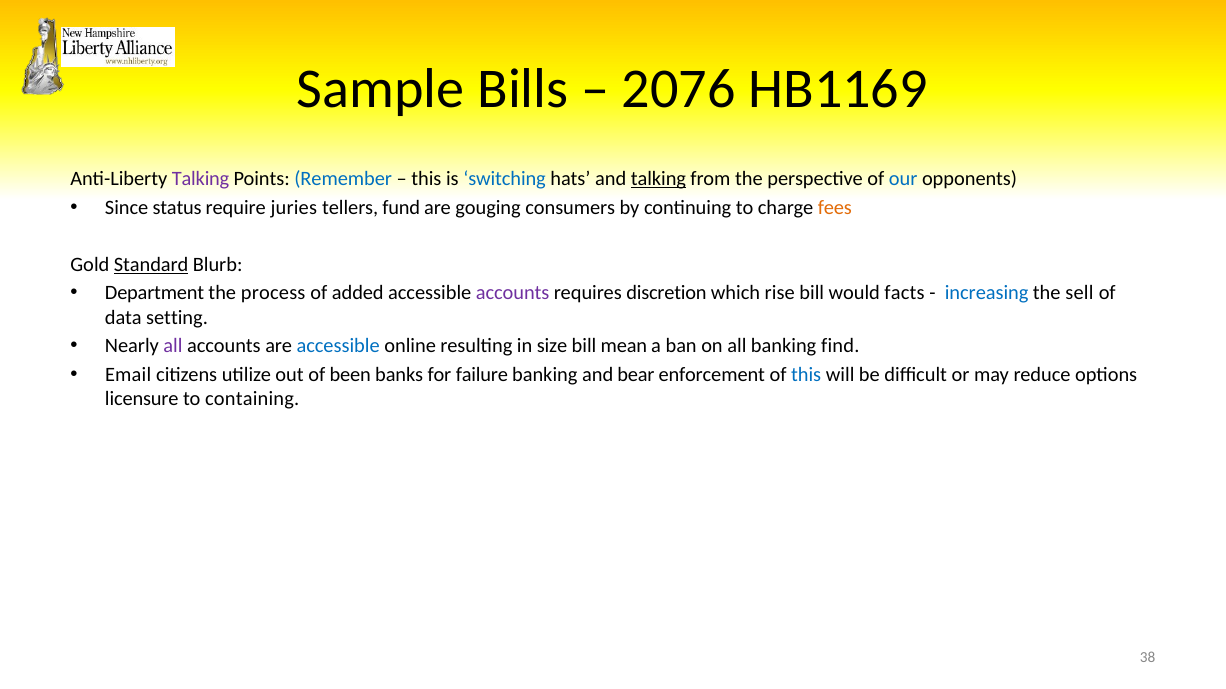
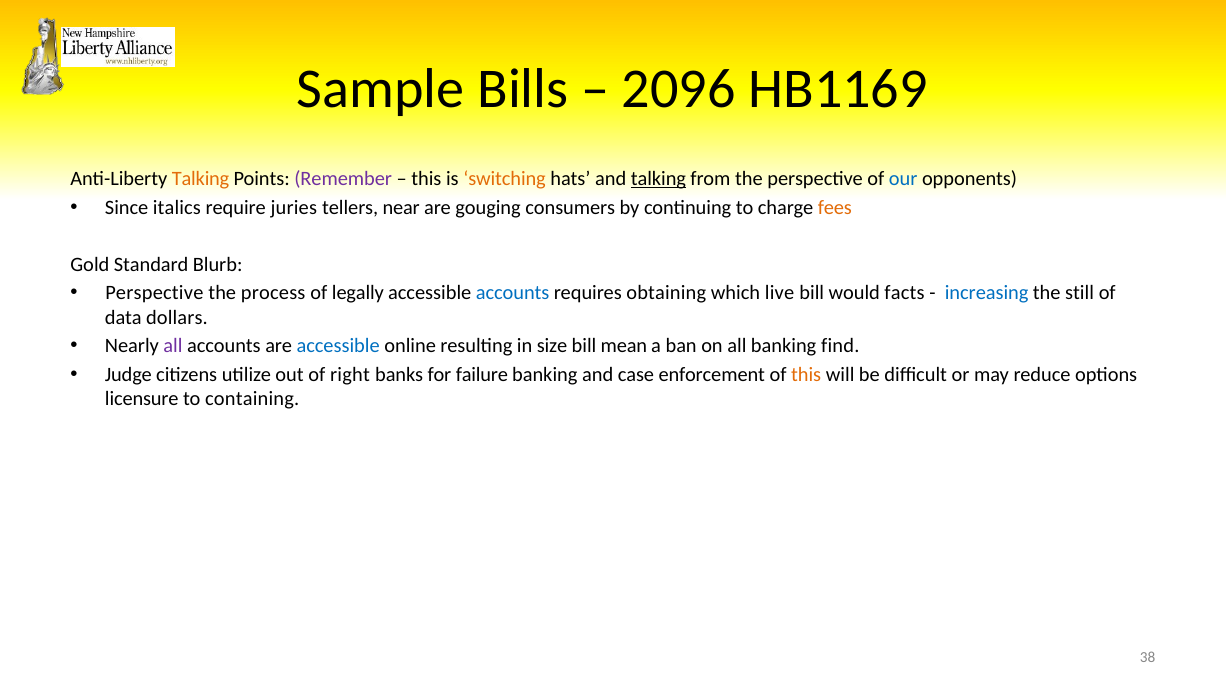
2076: 2076 -> 2096 (679, 89)
Talking colour: purple -> orange (201, 179)
Remember colour: blue -> purple (343, 179)
switching colour: blue -> orange (505, 179)
status: status -> italics (177, 208)
fund: fund -> near (401, 208)
Standard underline: present -> none (151, 265)
Department: Department -> Perspective (154, 293)
added: added -> legally (358, 293)
accounts colour: purple -> blue (513, 293)
discretion: discretion -> obtaining (666, 293)
rise: rise -> live (780, 293)
sell: sell -> still (1080, 293)
setting: setting -> dollars (177, 318)
Email: Email -> Judge (128, 375)
been: been -> right (350, 375)
bear: bear -> case (636, 375)
this colour: blue -> orange (806, 375)
